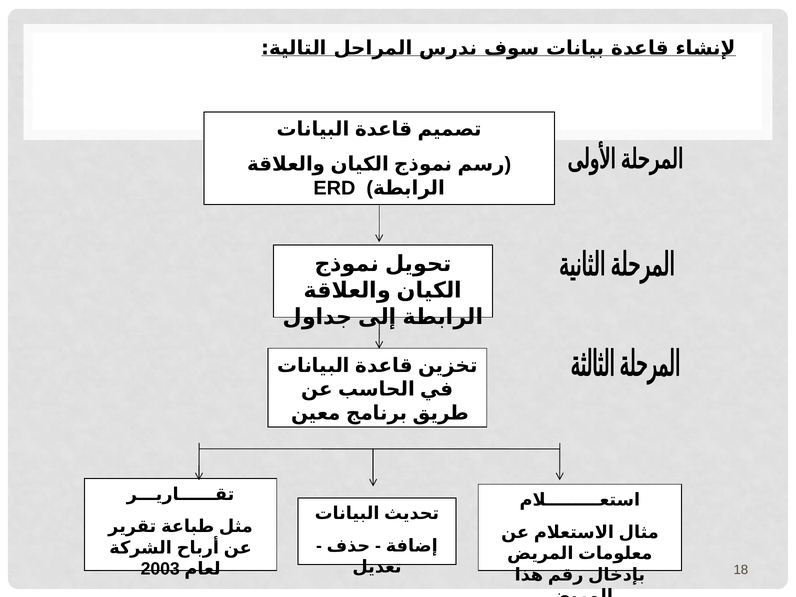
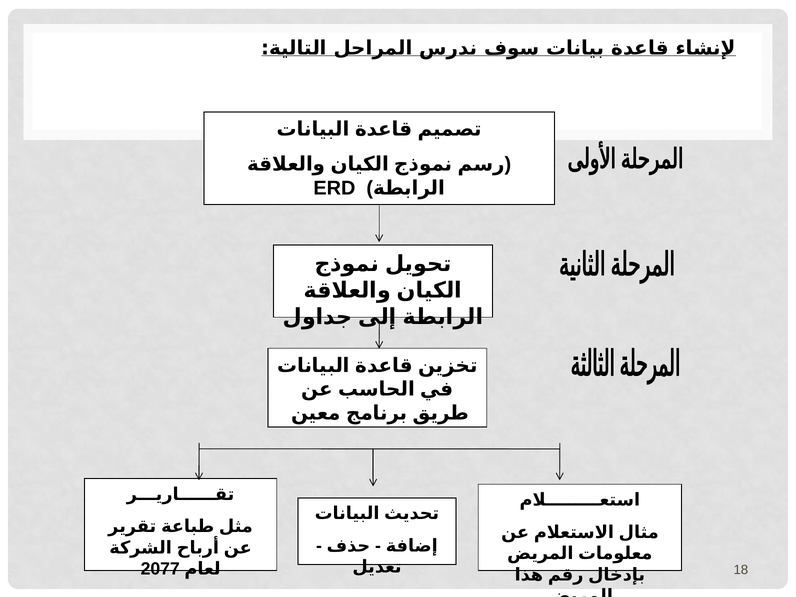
2003: 2003 -> 2077 (160, 569)
